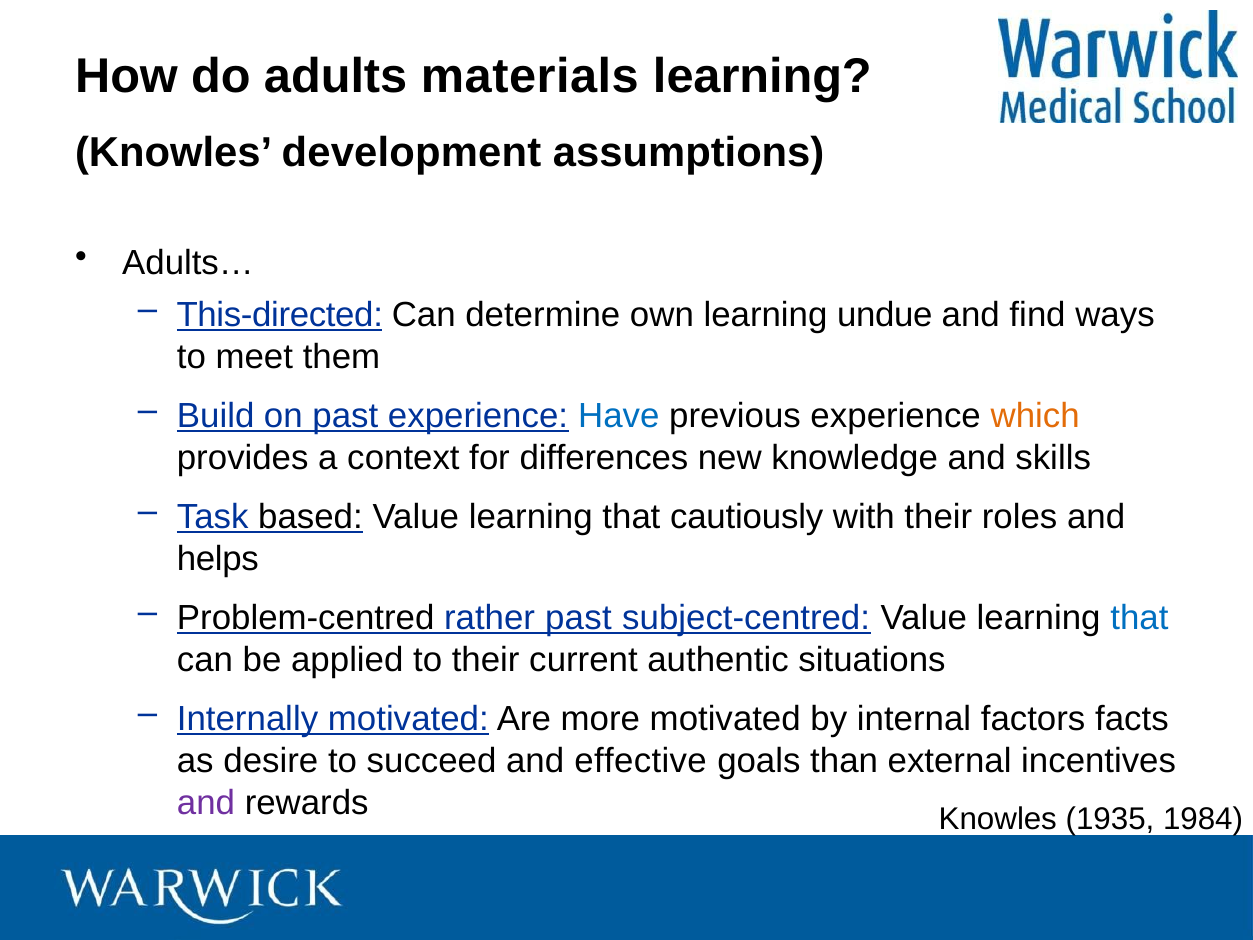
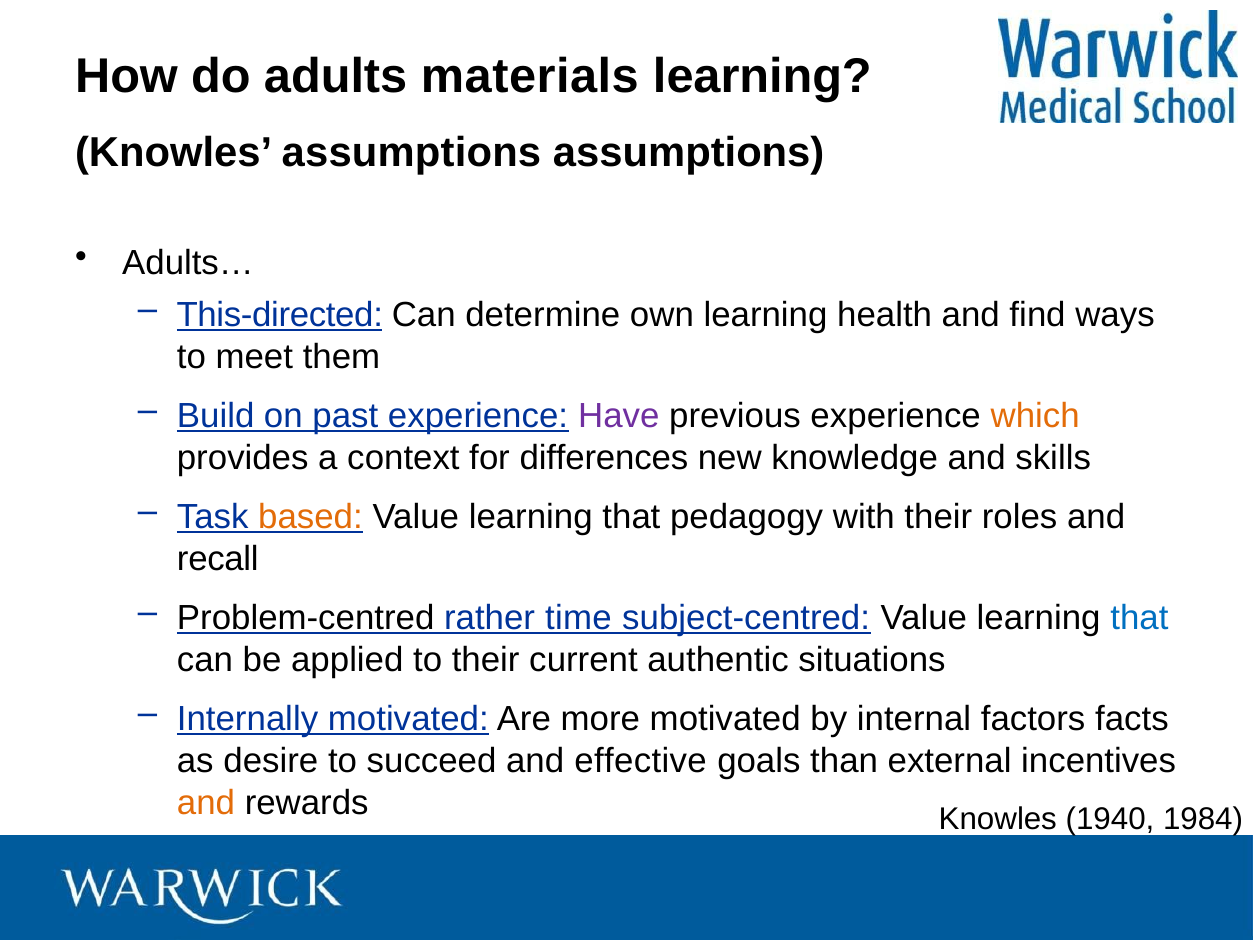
Knowles development: development -> assumptions (411, 152)
undue: undue -> health (885, 315)
Have colour: blue -> purple (619, 416)
based colour: black -> orange (310, 517)
cautiously: cautiously -> pedagogy (747, 517)
helps: helps -> recall (218, 559)
rather past: past -> time (578, 618)
and colour: purple -> orange (206, 802)
1935: 1935 -> 1940 (1110, 819)
